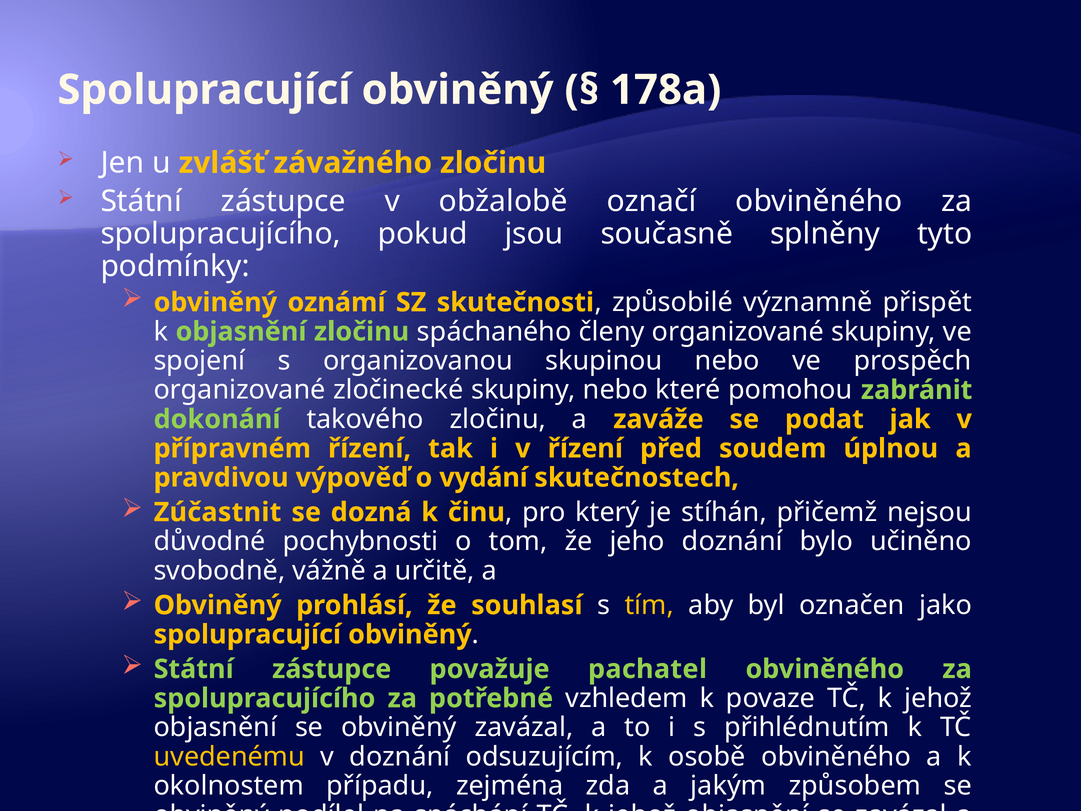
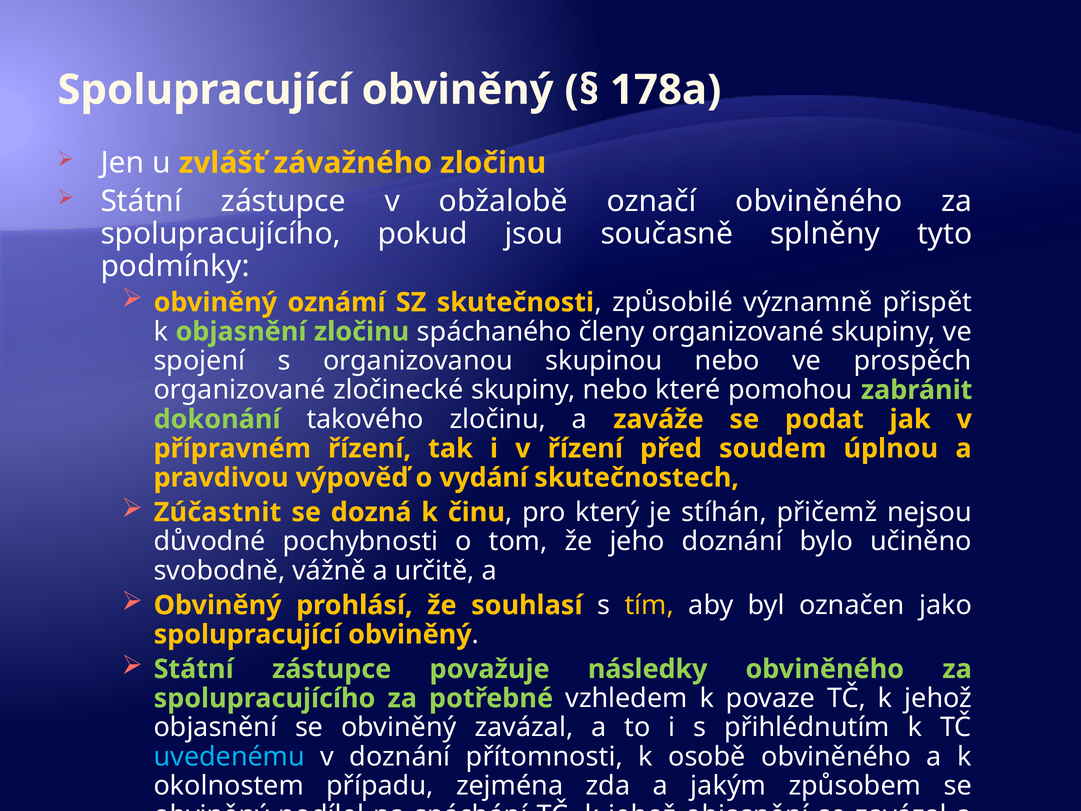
považuje pachatel: pachatel -> následky (648, 669)
uvedenému colour: yellow -> light blue (229, 757)
odsuzujícím: odsuzujícím -> přítomnosti (544, 757)
